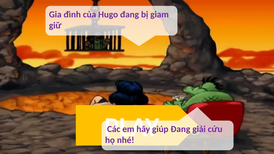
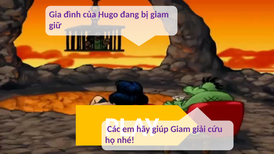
Đang: Đang -> Giam (180, 129)
